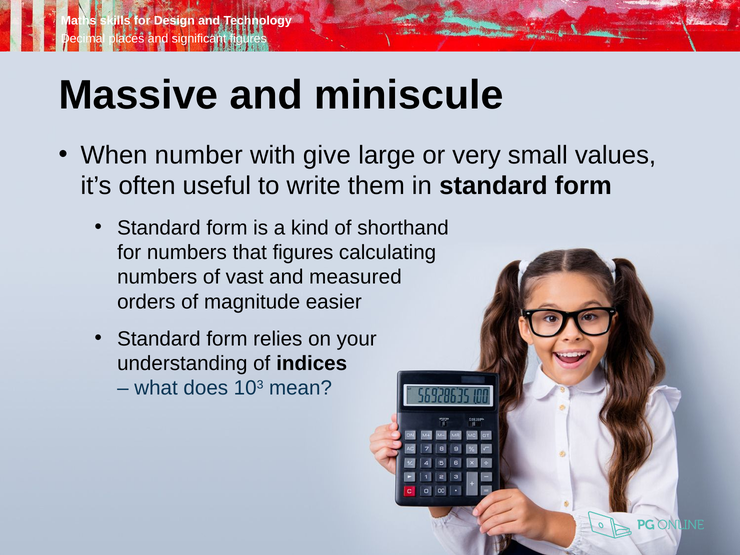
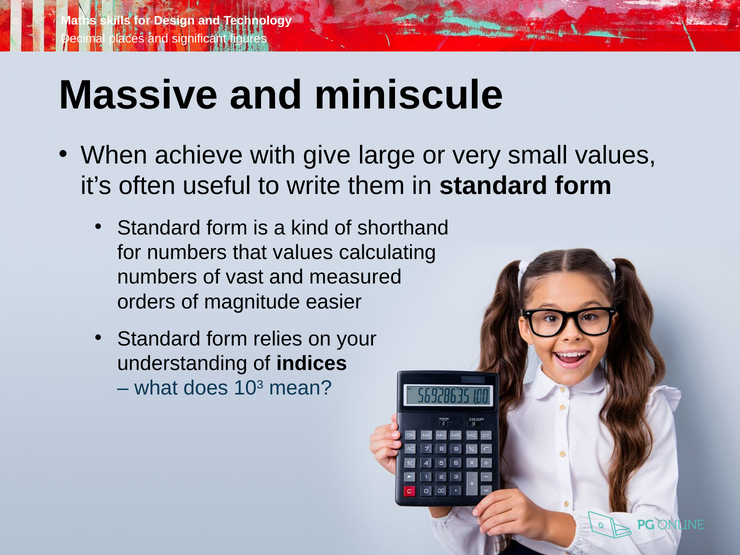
number: number -> achieve (199, 155)
that figures: figures -> values (303, 252)
